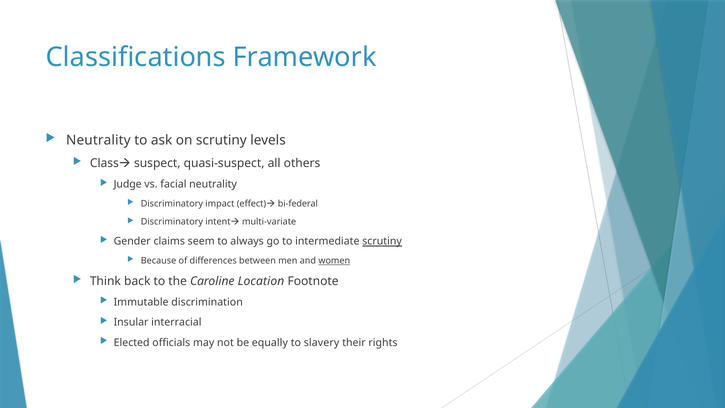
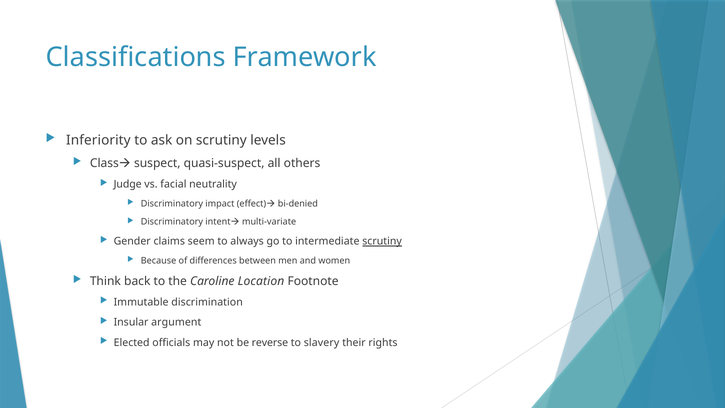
Neutrality: Neutrality -> Inferiority (98, 140)
bi-federal: bi-federal -> bi-denied (298, 203)
women underline: present -> none (334, 261)
interracial: interracial -> argument (176, 322)
equally: equally -> reverse (270, 343)
